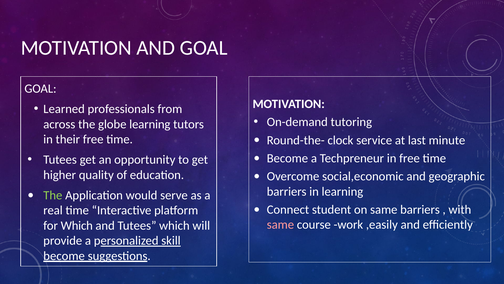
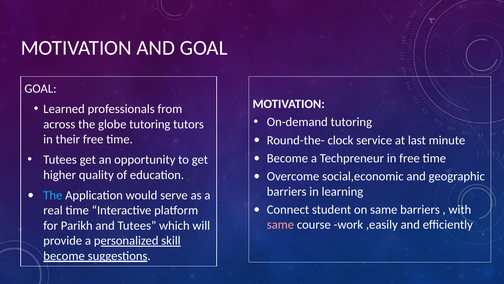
globe learning: learning -> tutoring (150, 124)
The colour: light green -> light blue (53, 195)
for Which: Which -> Parikh (77, 225)
